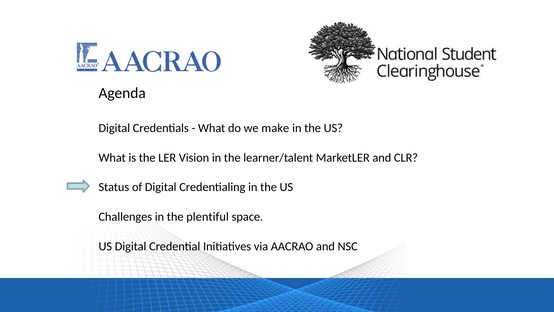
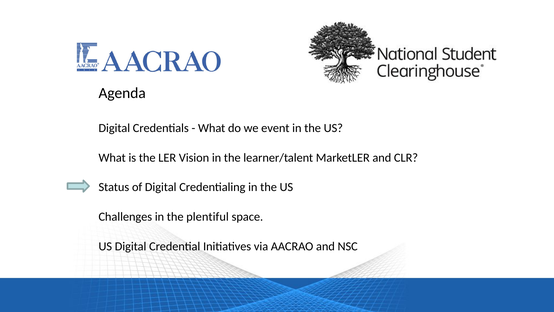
make: make -> event (275, 128)
